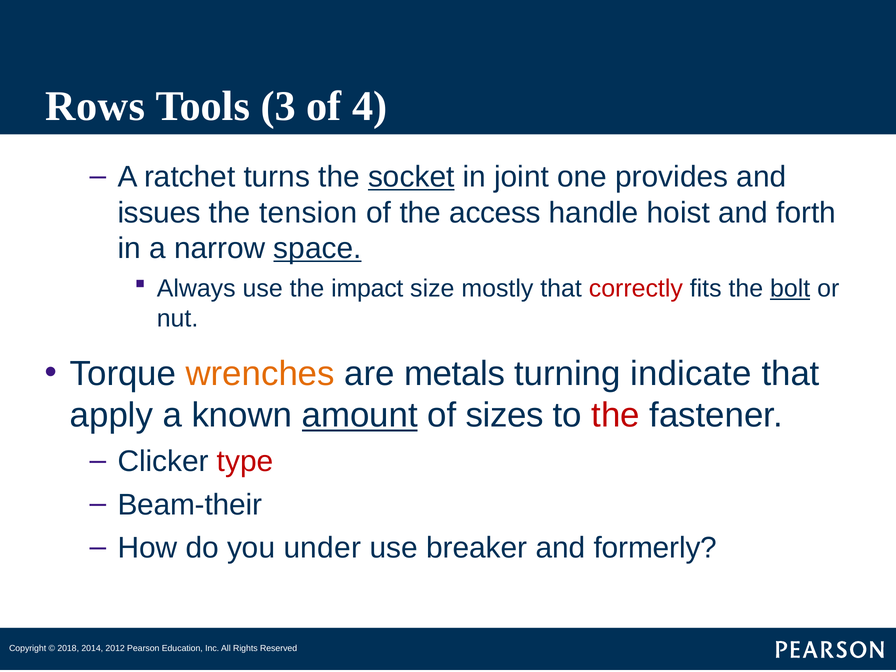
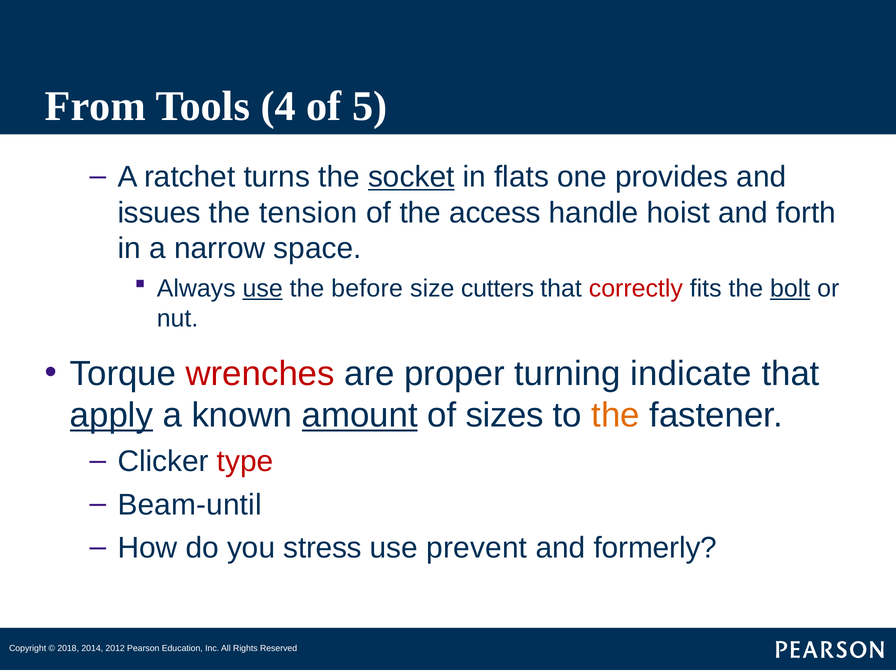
Rows: Rows -> From (95, 106)
3: 3 -> 4 (278, 106)
4: 4 -> 5 (370, 106)
joint: joint -> flats (522, 177)
space underline: present -> none (317, 248)
use underline: none -> present (263, 288)
impact: impact -> before (367, 288)
mostly: mostly -> cutters (498, 288)
wrenches colour: orange -> red (260, 374)
metals: metals -> proper (454, 374)
apply underline: none -> present (111, 415)
the colour: red -> orange (616, 415)
Beam-their: Beam-their -> Beam-until (190, 505)
under: under -> stress (323, 548)
breaker: breaker -> prevent (477, 548)
